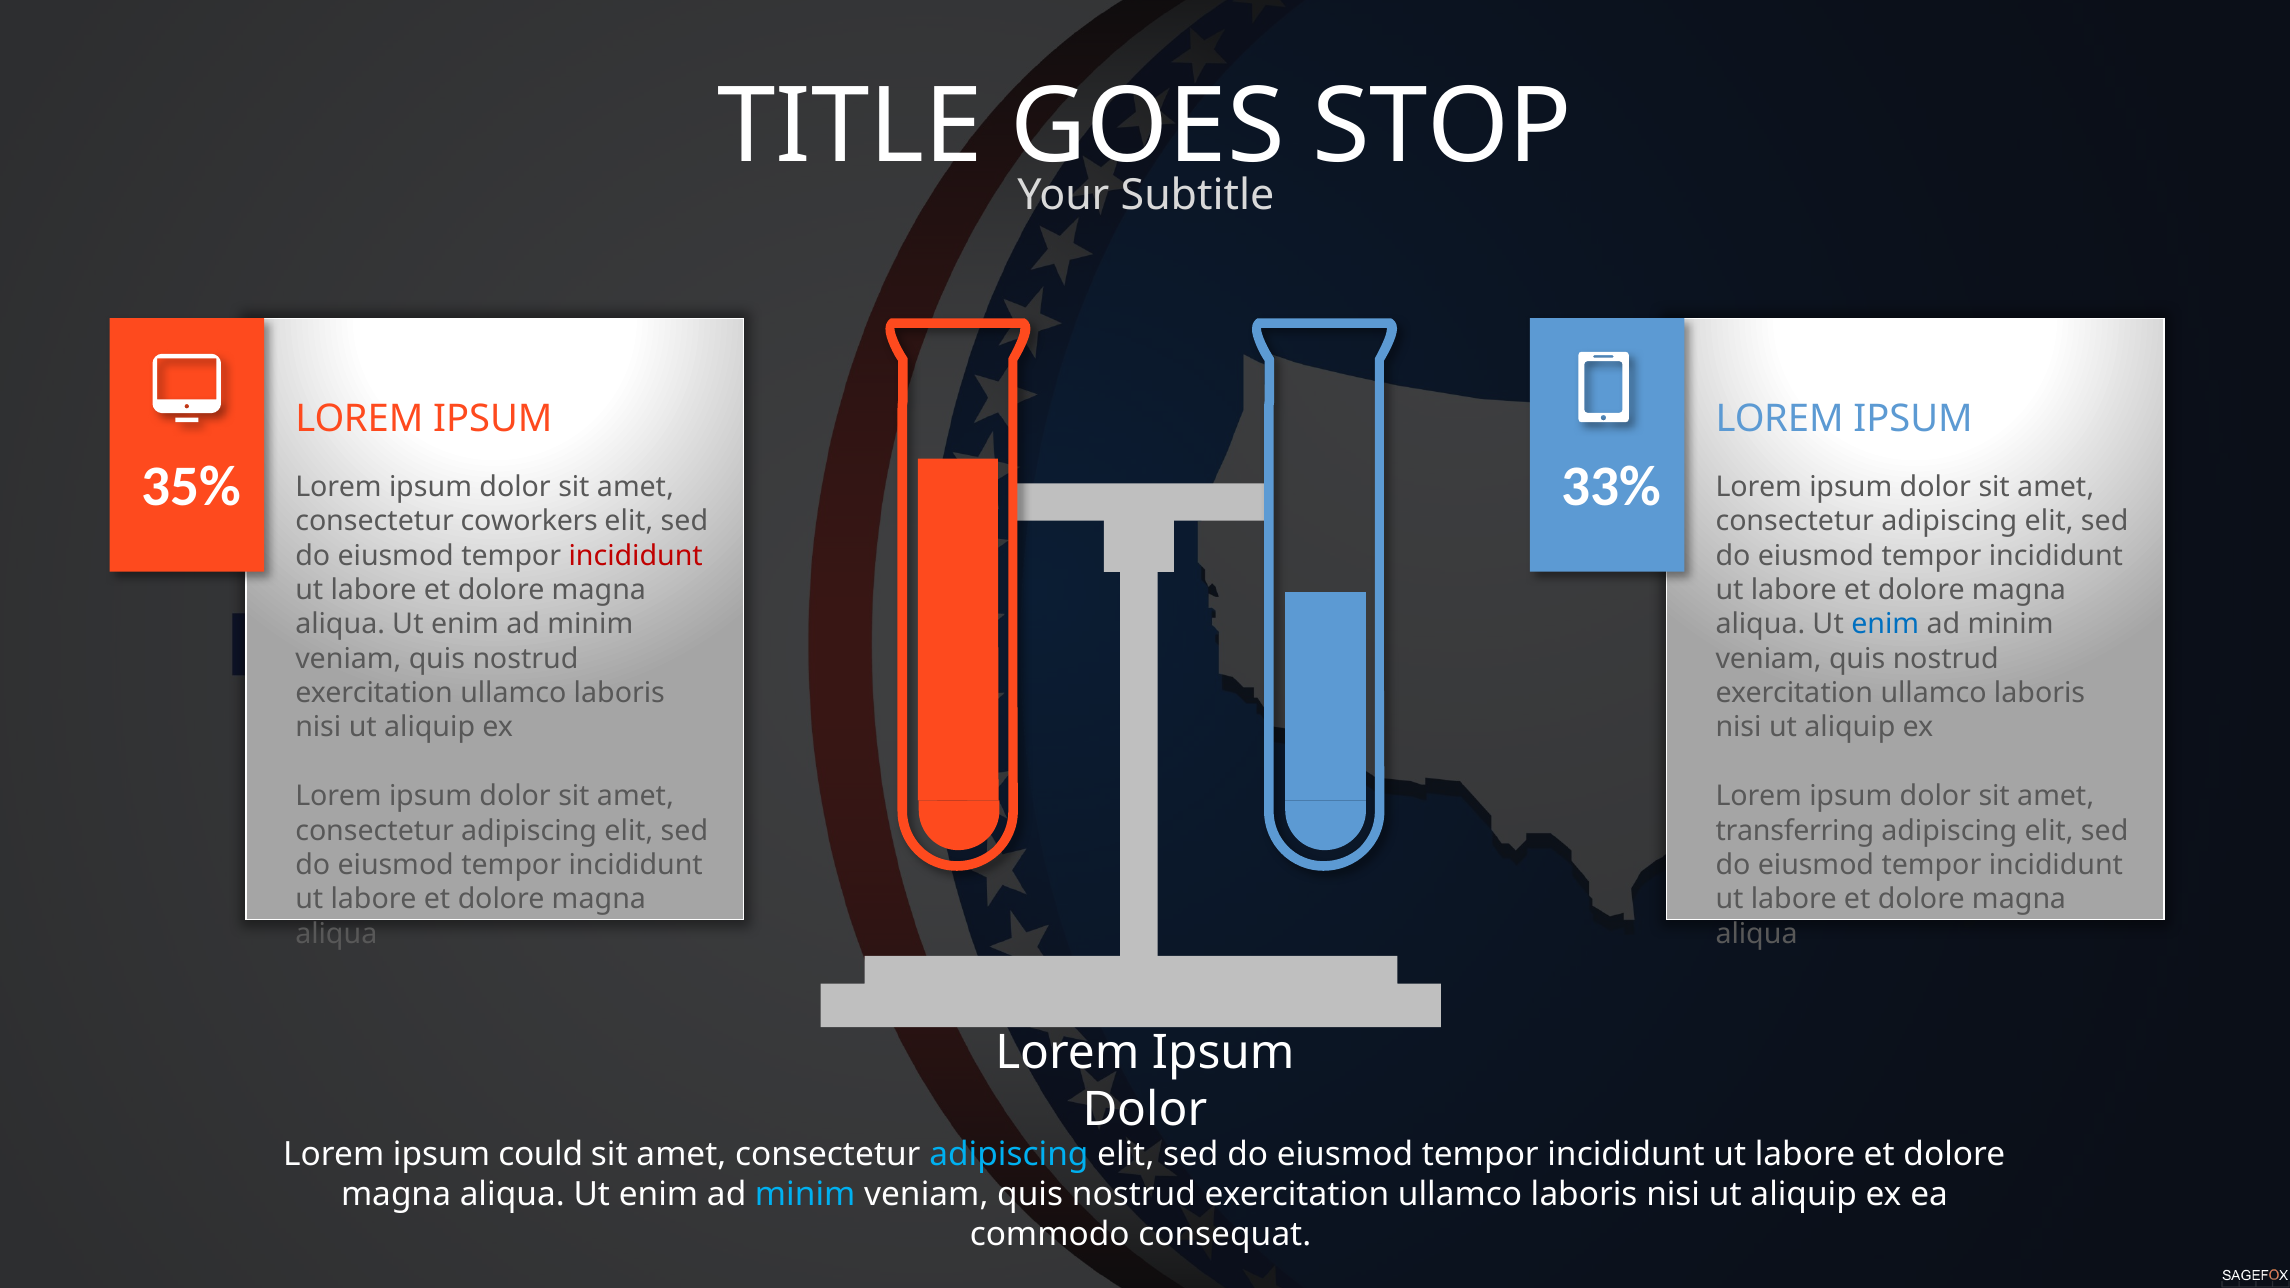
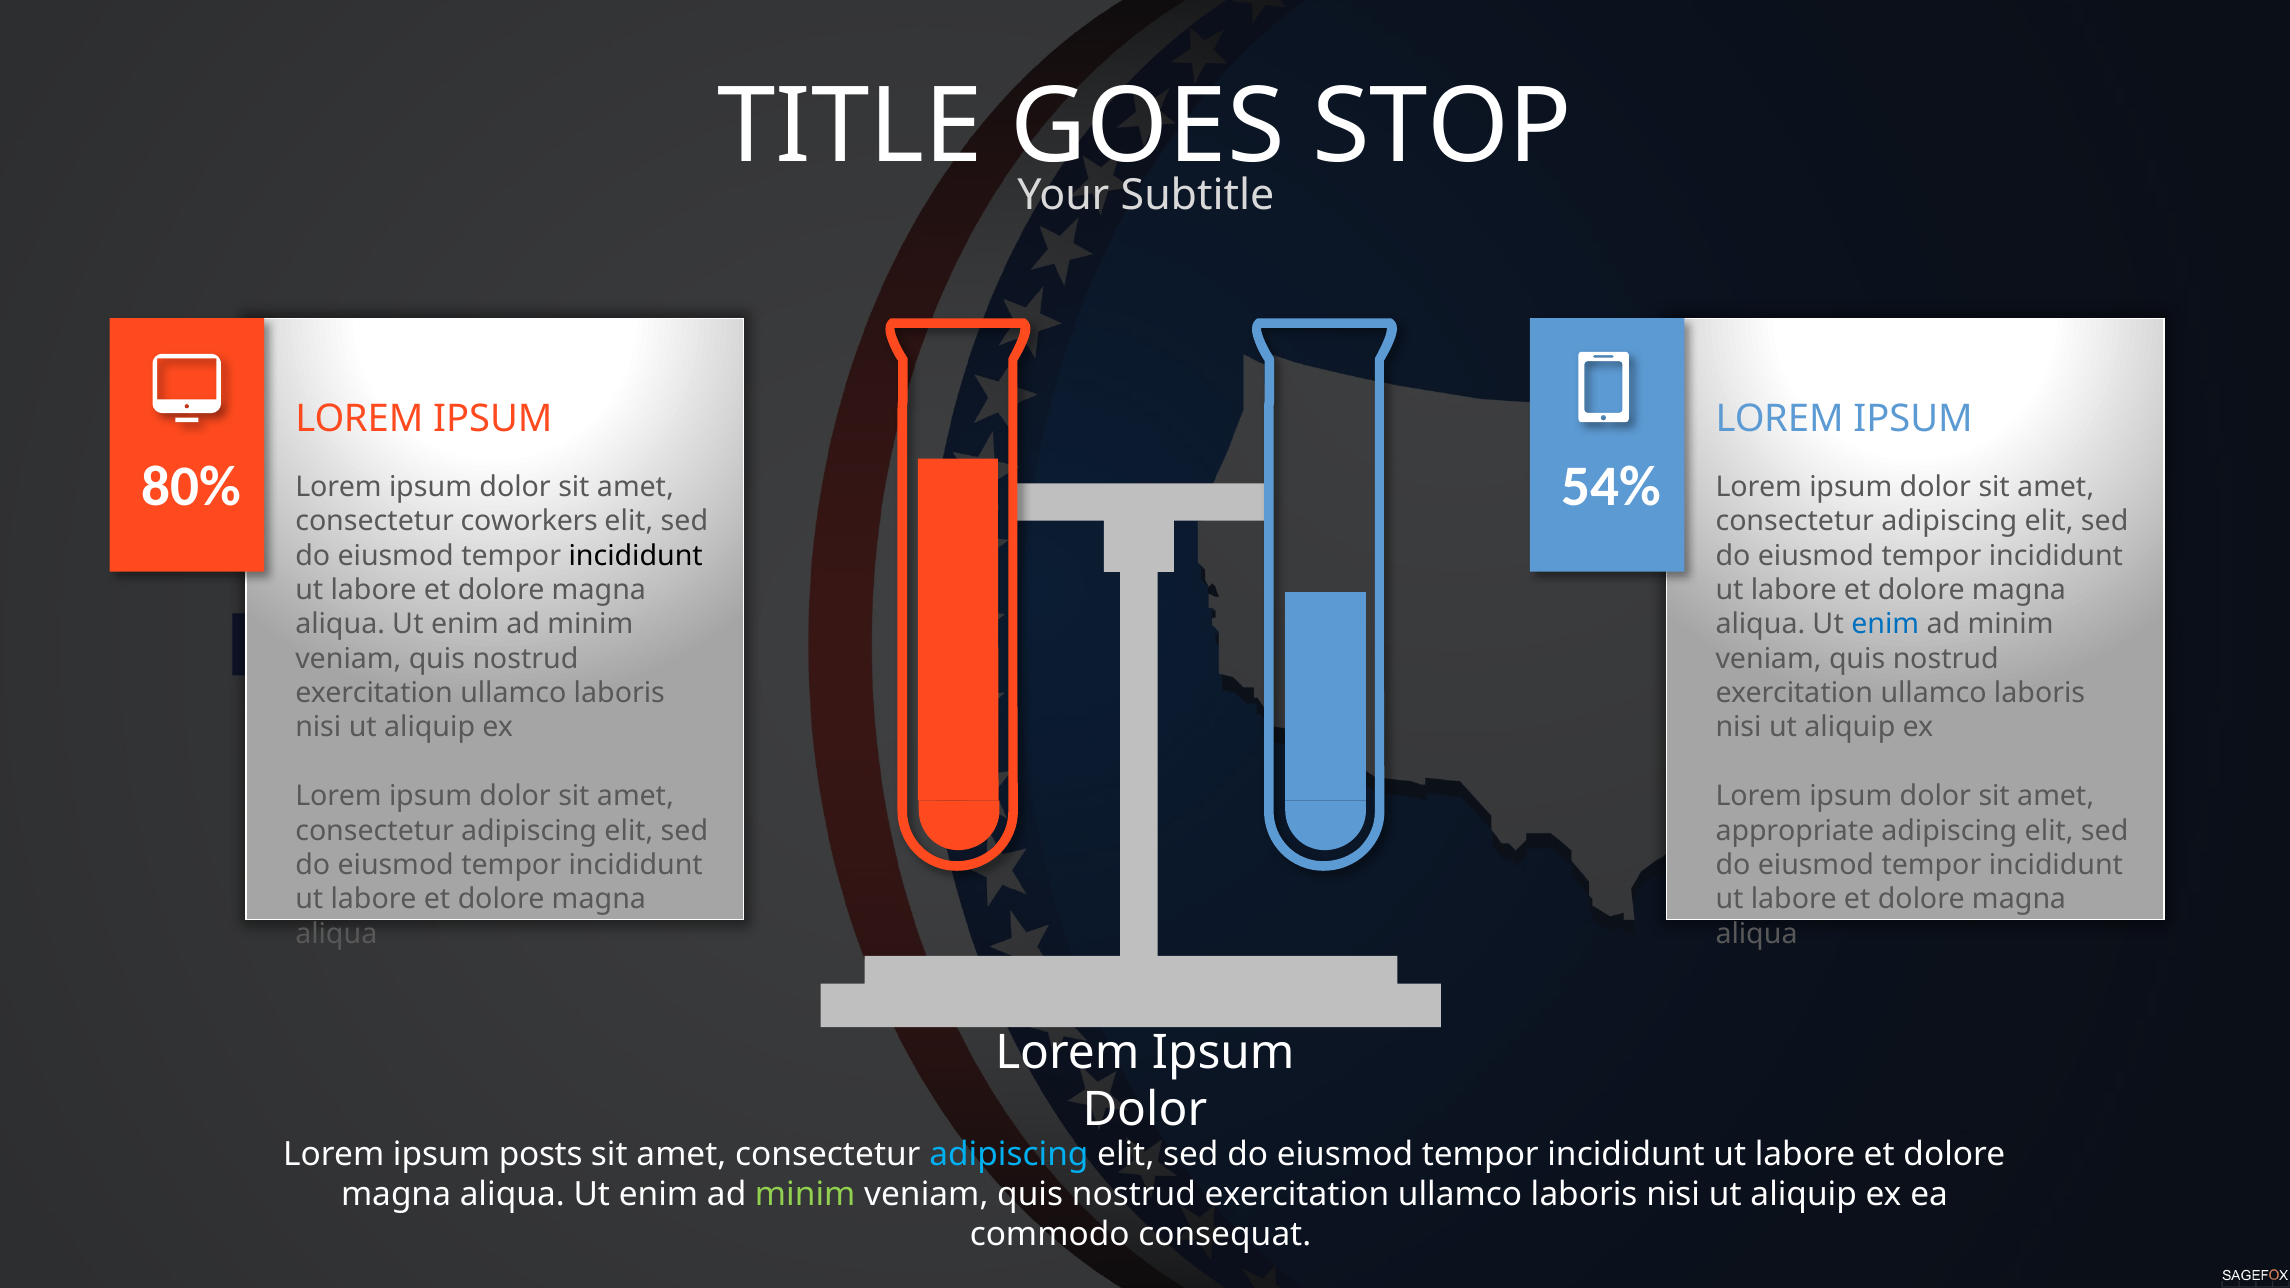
35%: 35% -> 80% (191, 486)
33%: 33% -> 54% (1611, 486)
incididunt colour: red -> black (636, 556)
transferring: transferring -> appropriate (1795, 831)
could: could -> posts (541, 1154)
minim colour: light blue -> light green (805, 1195)
